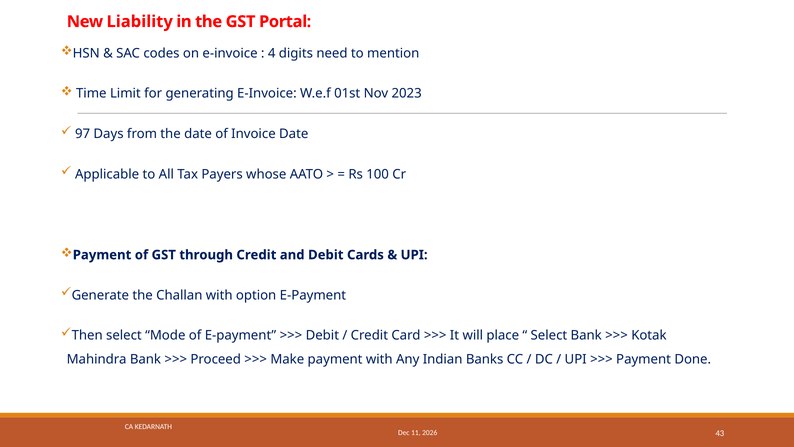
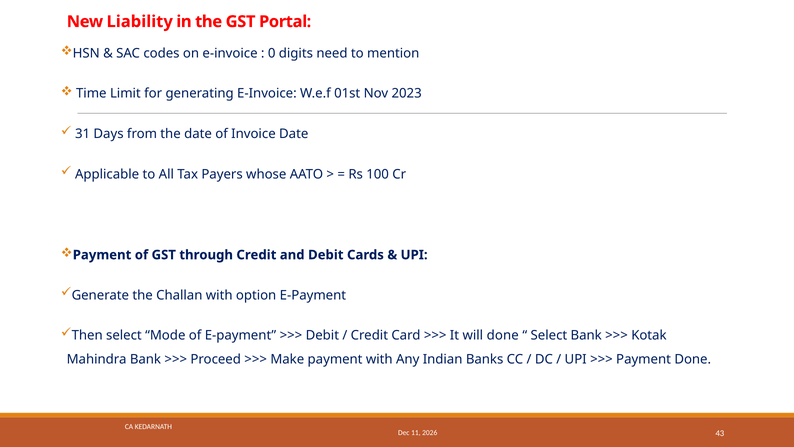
4: 4 -> 0 (272, 53)
97: 97 -> 31 (83, 134)
will place: place -> done (503, 335)
